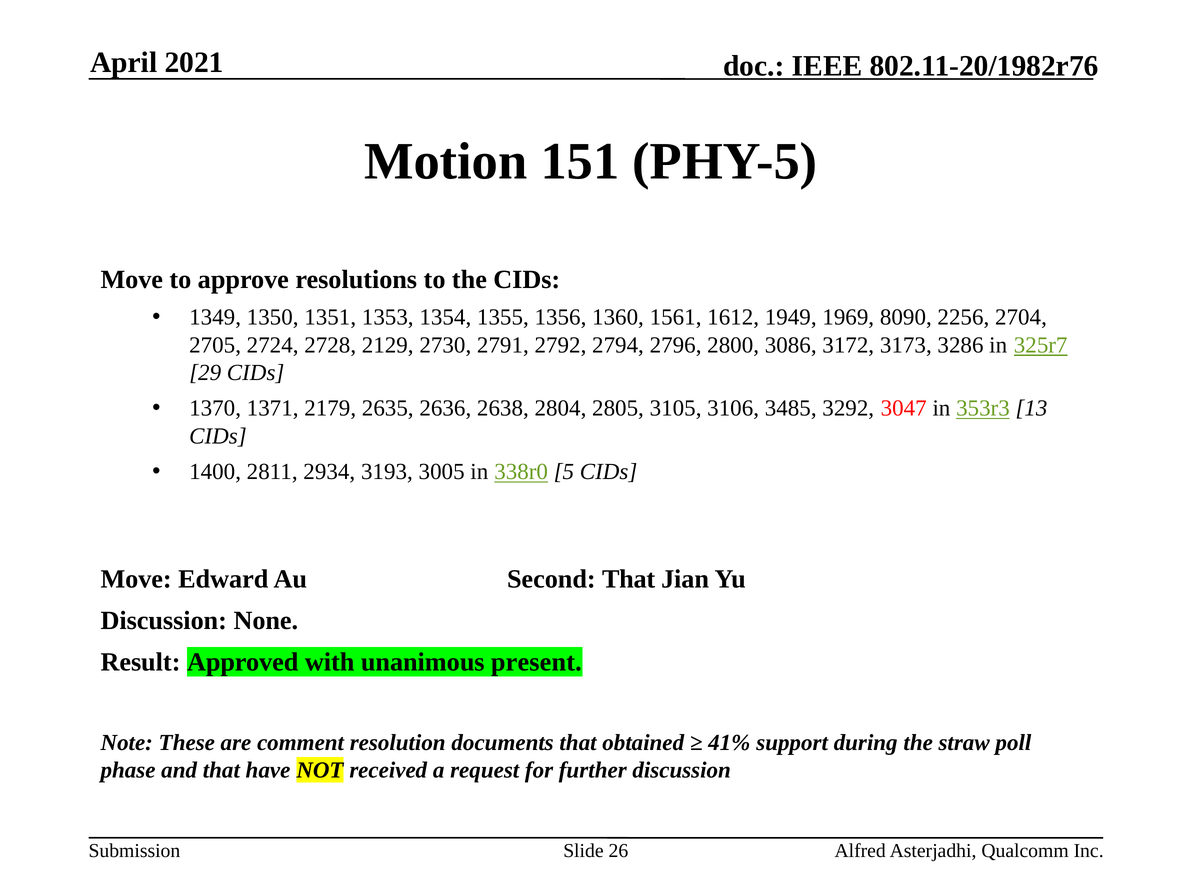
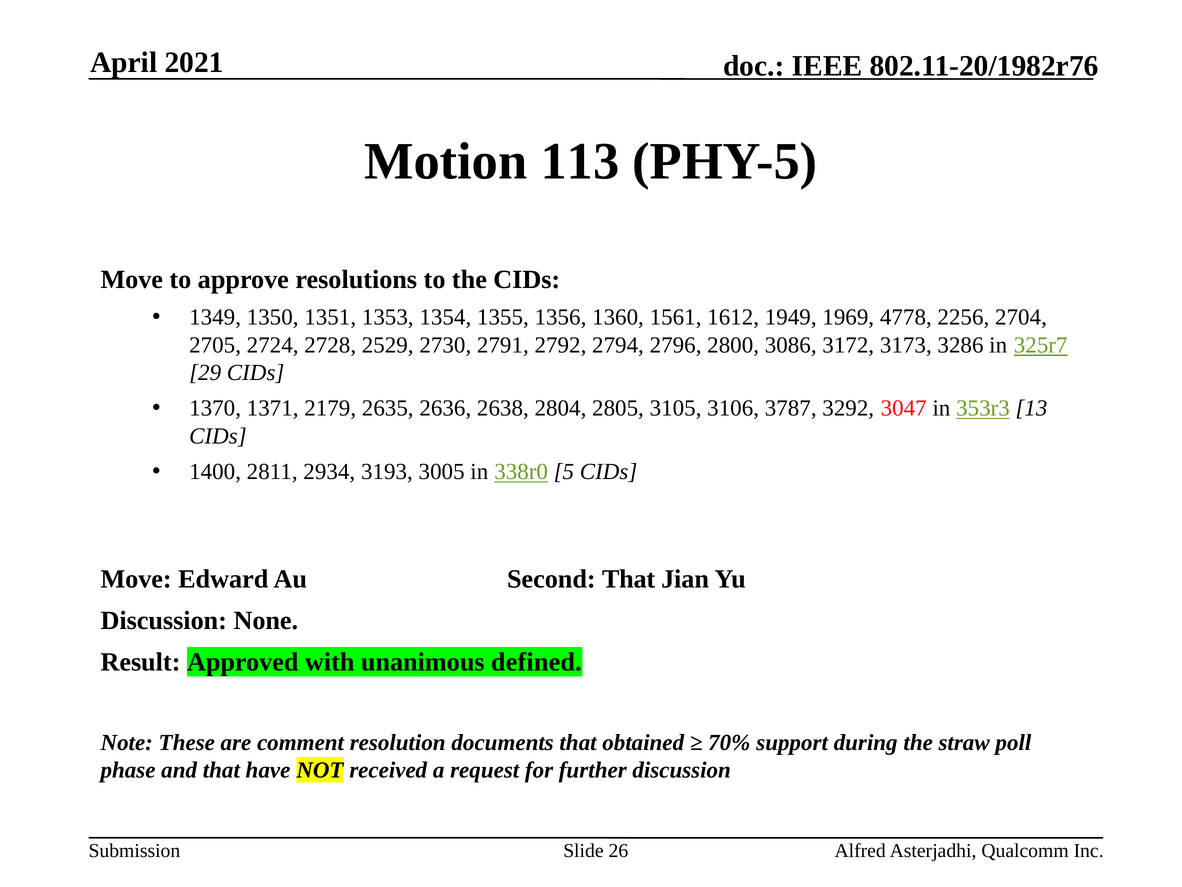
151: 151 -> 113 (580, 161)
8090: 8090 -> 4778 (906, 317)
2129: 2129 -> 2529 (388, 345)
3485: 3485 -> 3787 (791, 408)
present: present -> defined (536, 661)
41%: 41% -> 70% (729, 742)
